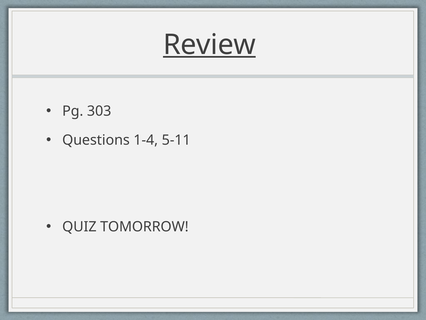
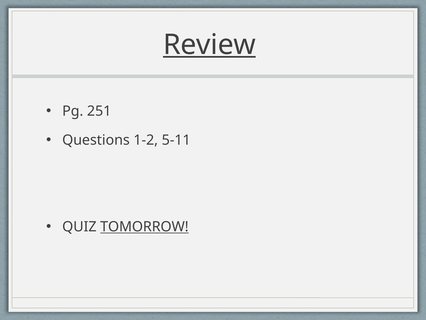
303: 303 -> 251 (99, 111)
1-4: 1-4 -> 1-2 (146, 140)
TOMORROW underline: none -> present (144, 227)
